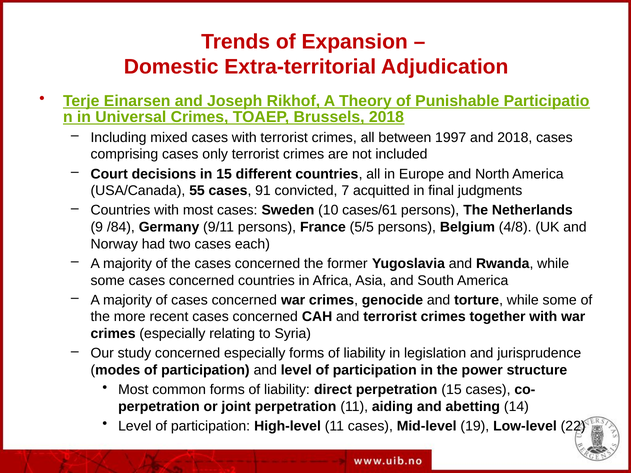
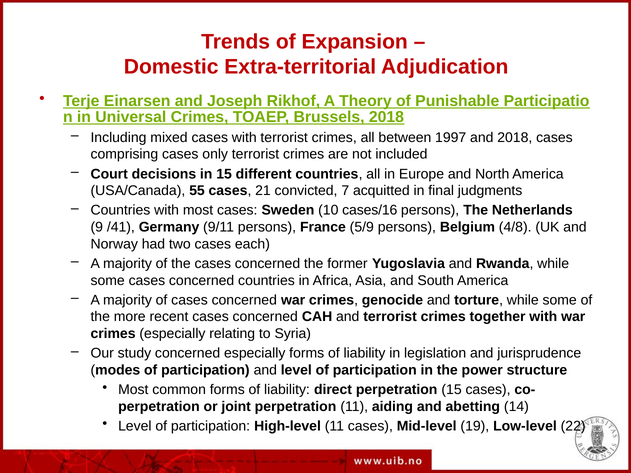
91: 91 -> 21 (263, 191)
cases/61: cases/61 -> cases/16 (370, 210)
/84: /84 -> /41 (121, 227)
5/5: 5/5 -> 5/9 (362, 227)
